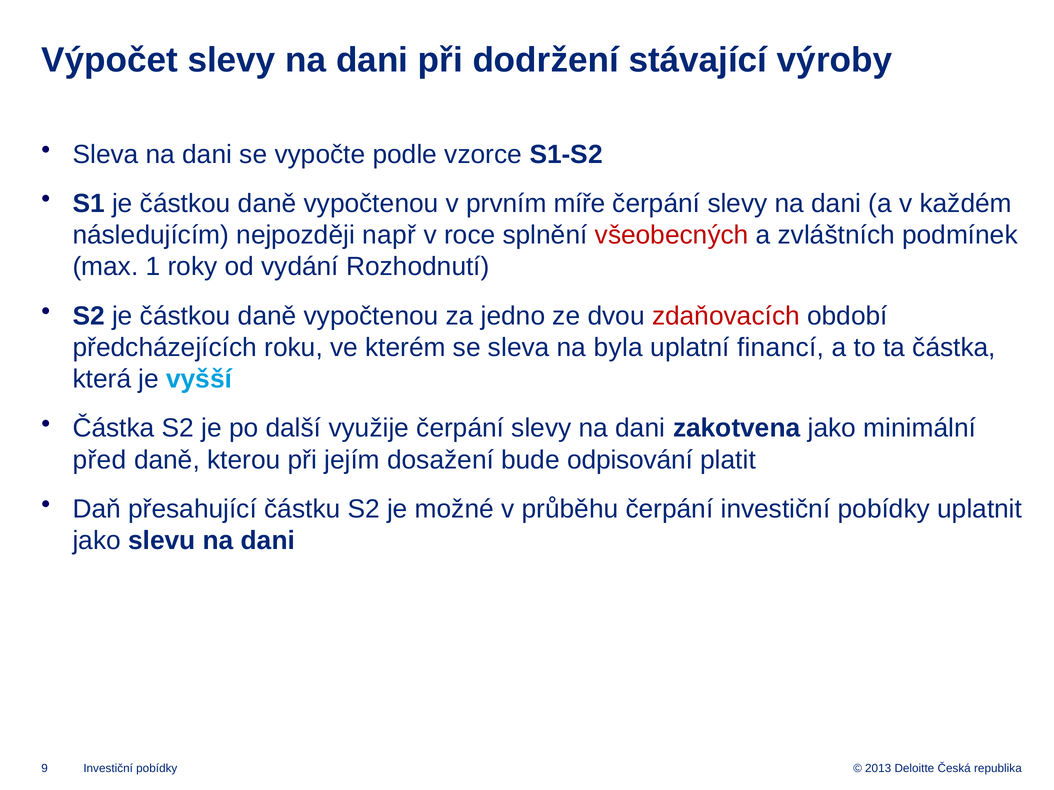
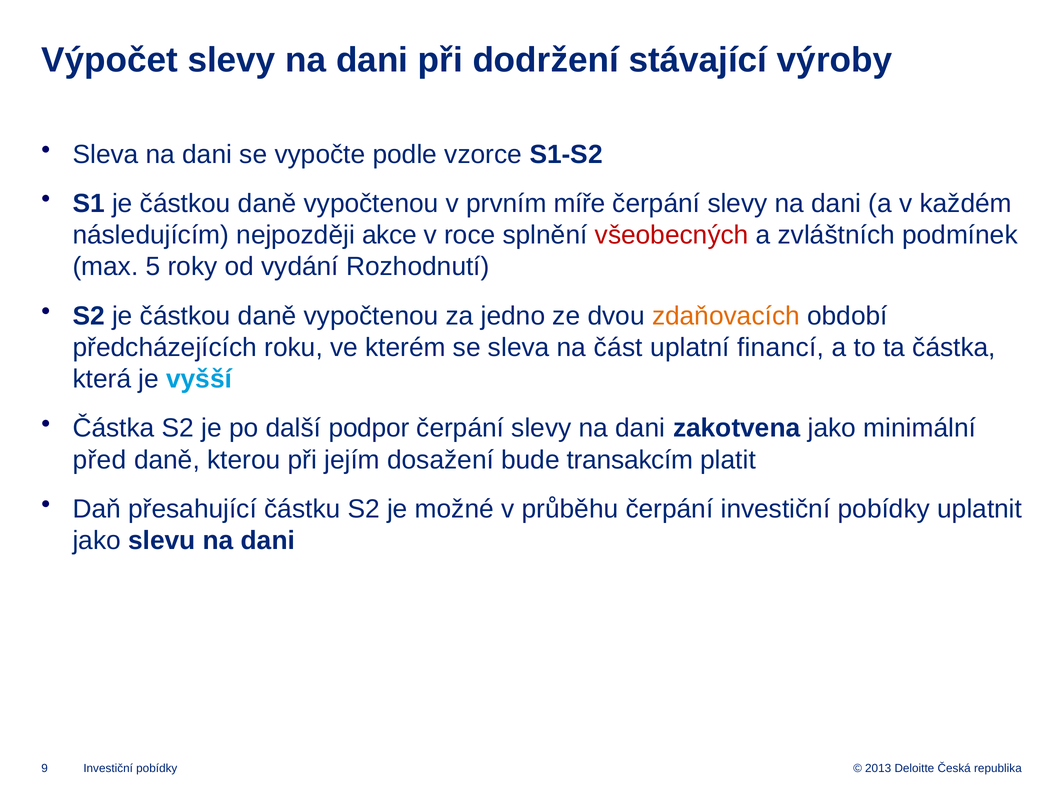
např: např -> akce (389, 235)
1: 1 -> 5 (153, 267)
zdaňovacích colour: red -> orange (726, 316)
byla: byla -> část (618, 348)
využije: využije -> podpor (369, 429)
odpisování: odpisování -> transakcím (630, 460)
